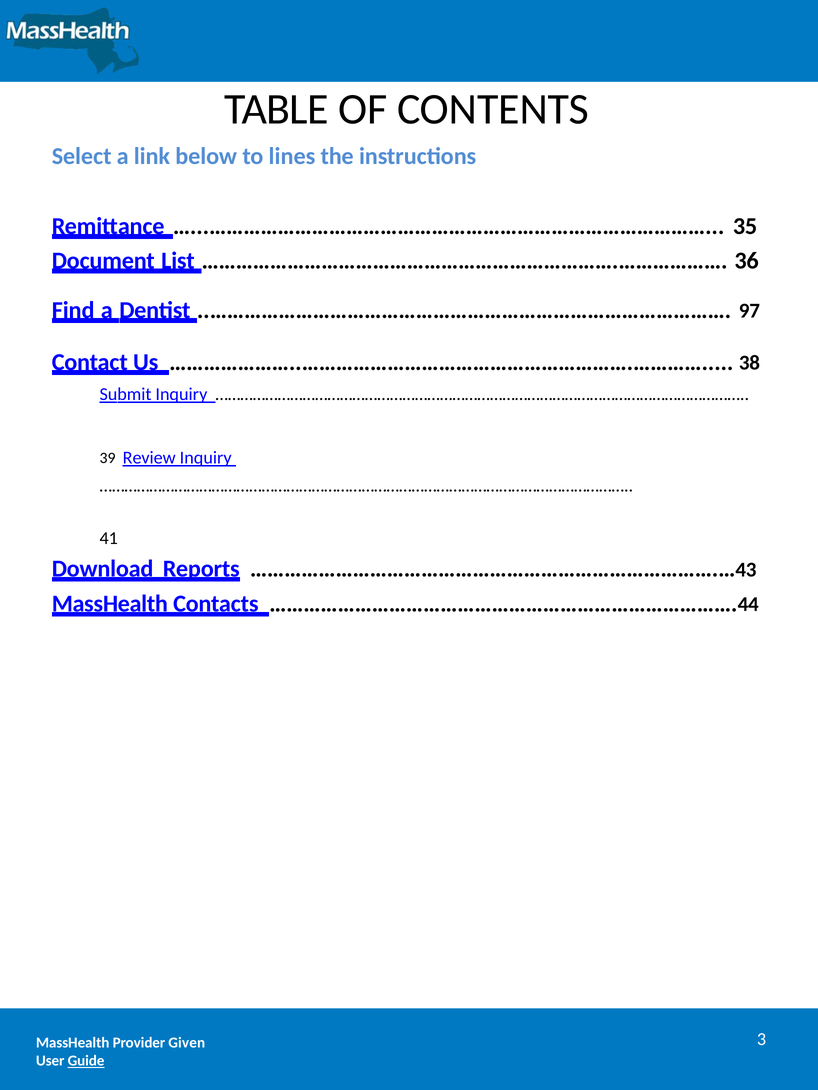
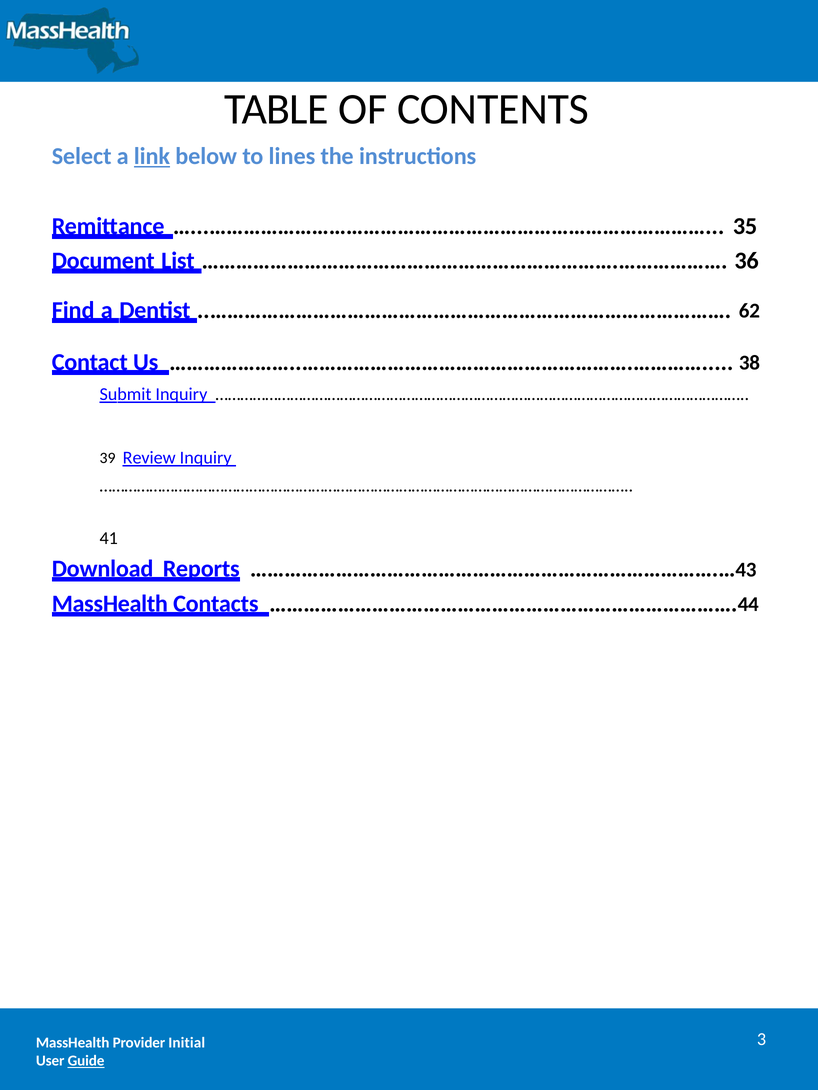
link underline: none -> present (152, 157)
97: 97 -> 62 (749, 311)
Given: Given -> Initial (187, 1043)
